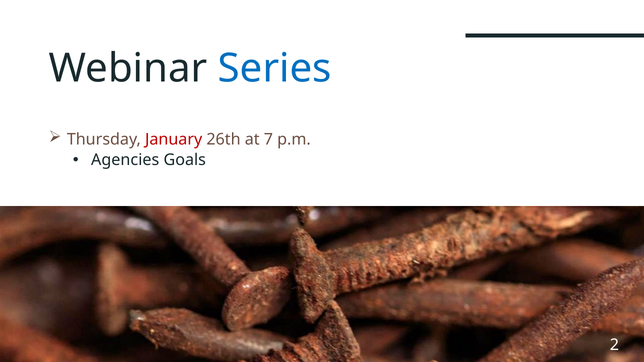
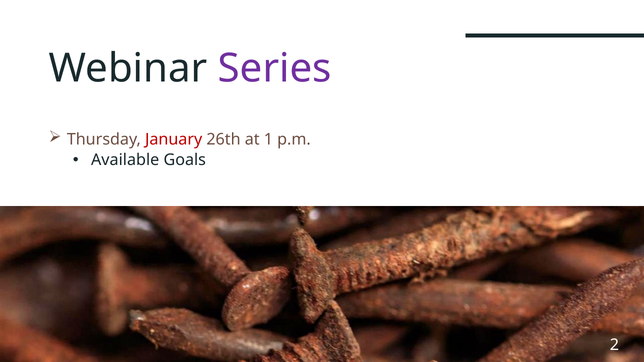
Series colour: blue -> purple (275, 69)
7: 7 -> 1 (268, 140)
Agencies: Agencies -> Available (125, 160)
